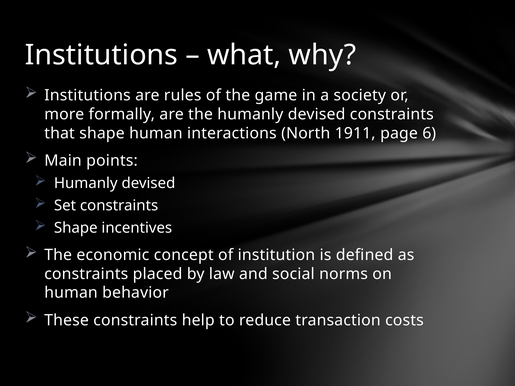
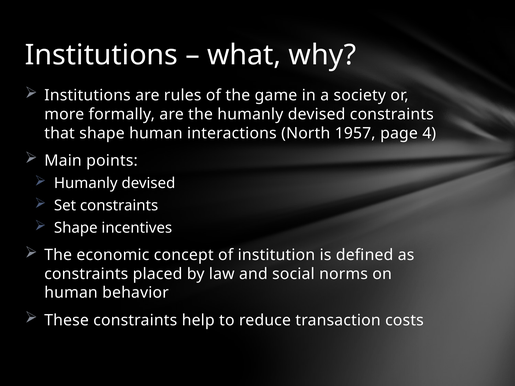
1911: 1911 -> 1957 (355, 133)
6: 6 -> 4 (429, 133)
